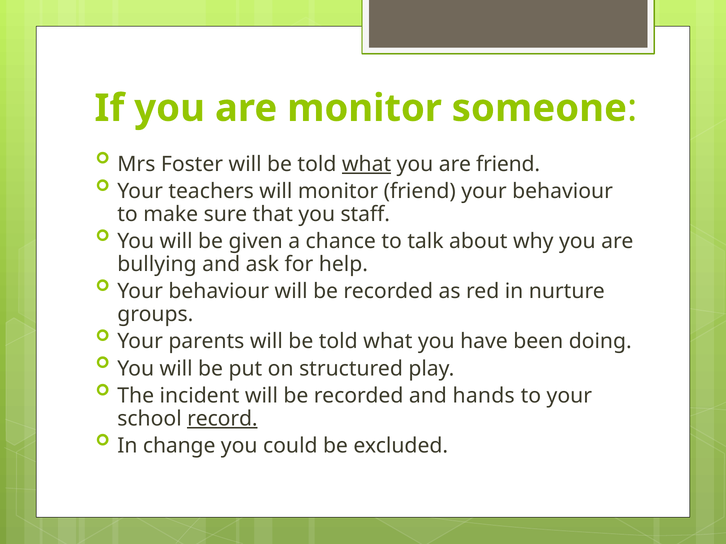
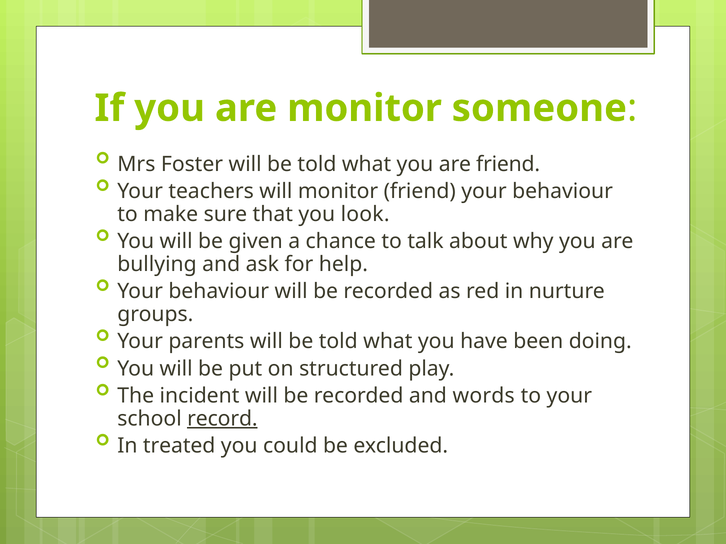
what underline: present -> none (367, 164)
staff: staff -> look (365, 214)
hands: hands -> words (484, 396)
change: change -> treated (179, 446)
